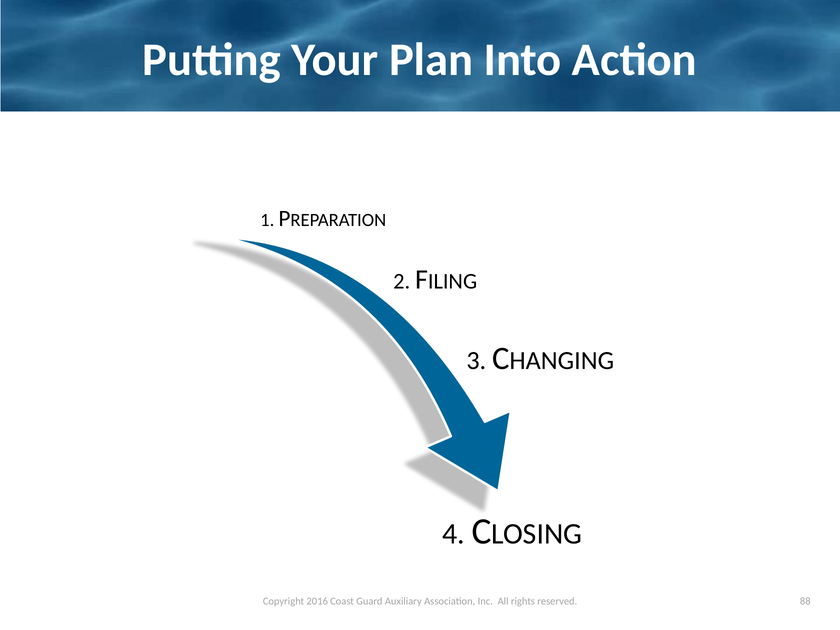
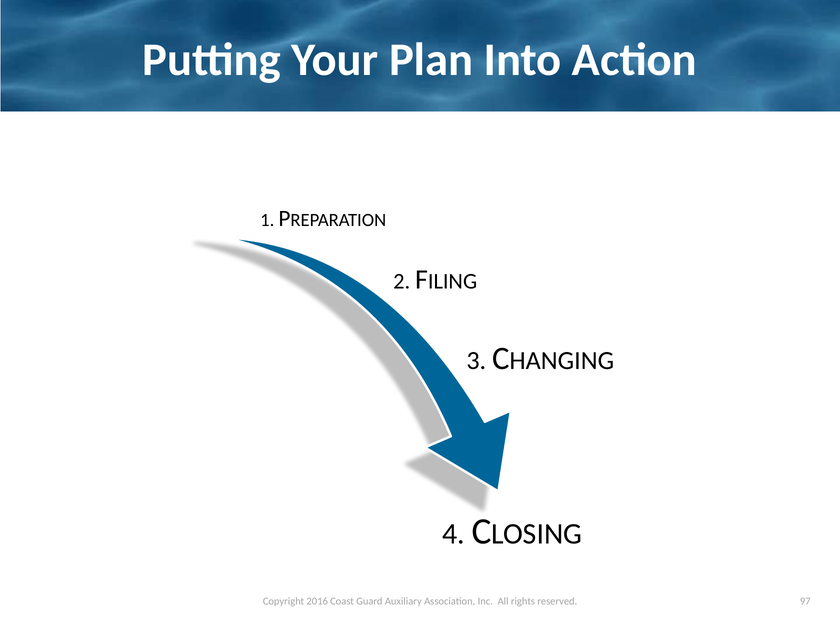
88: 88 -> 97 (805, 601)
